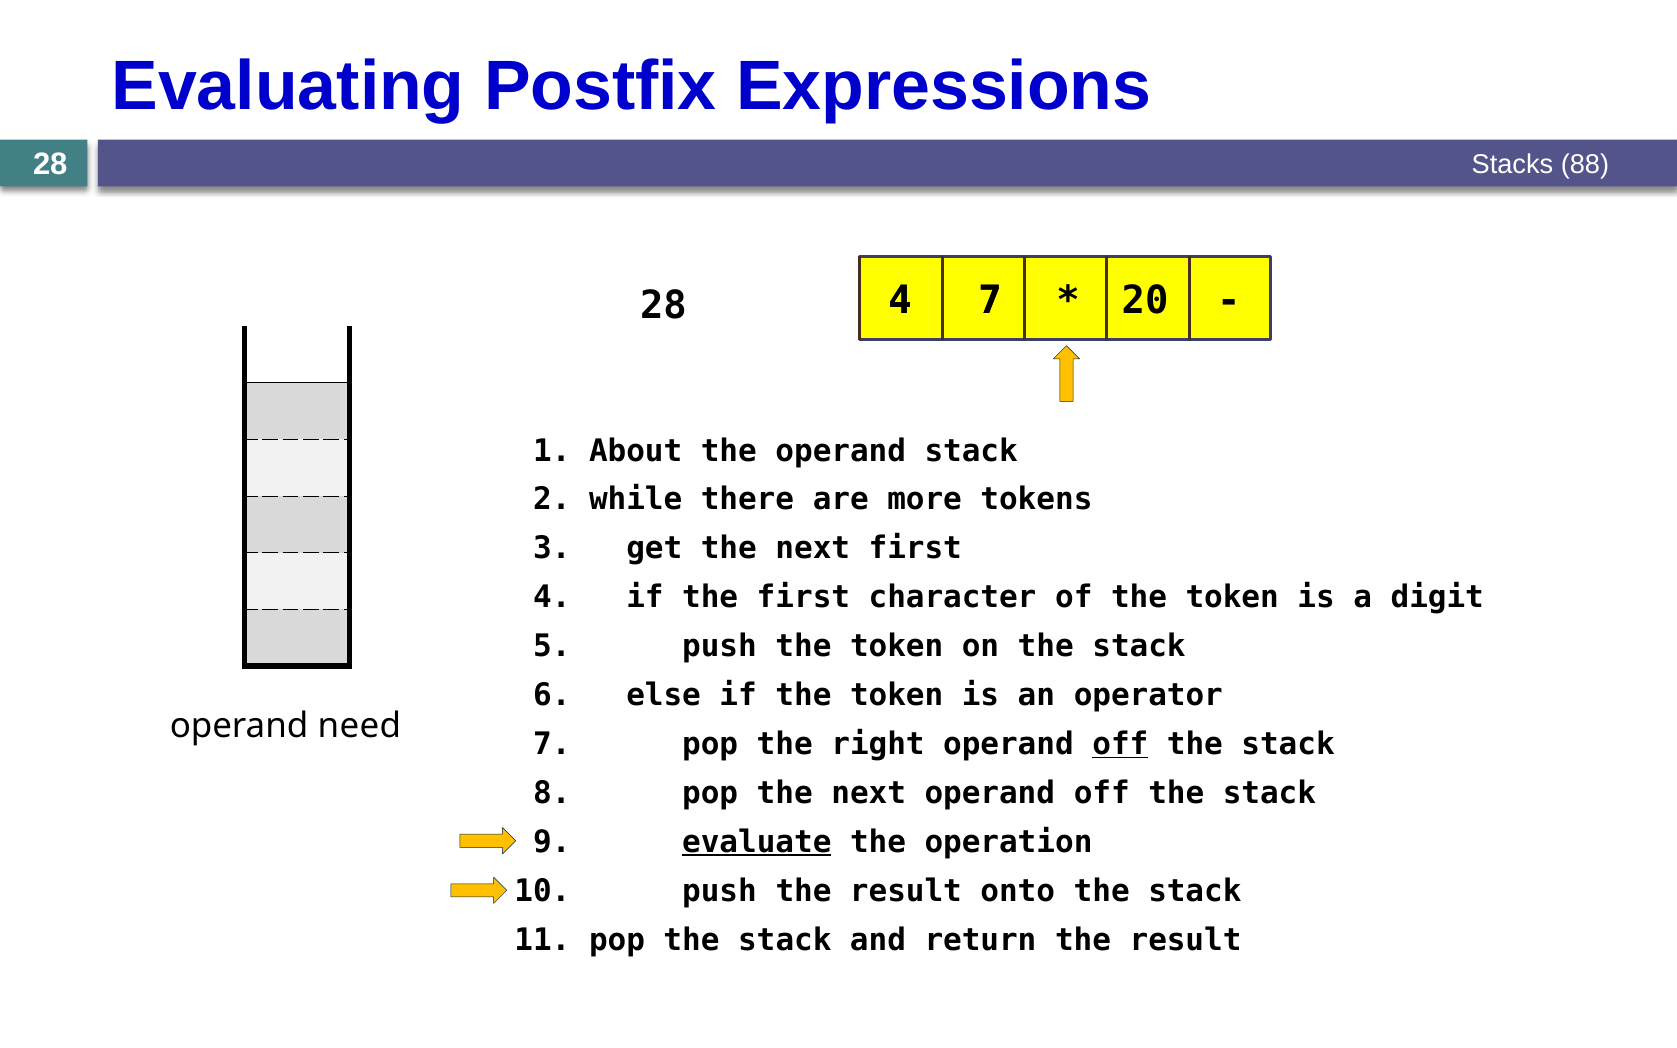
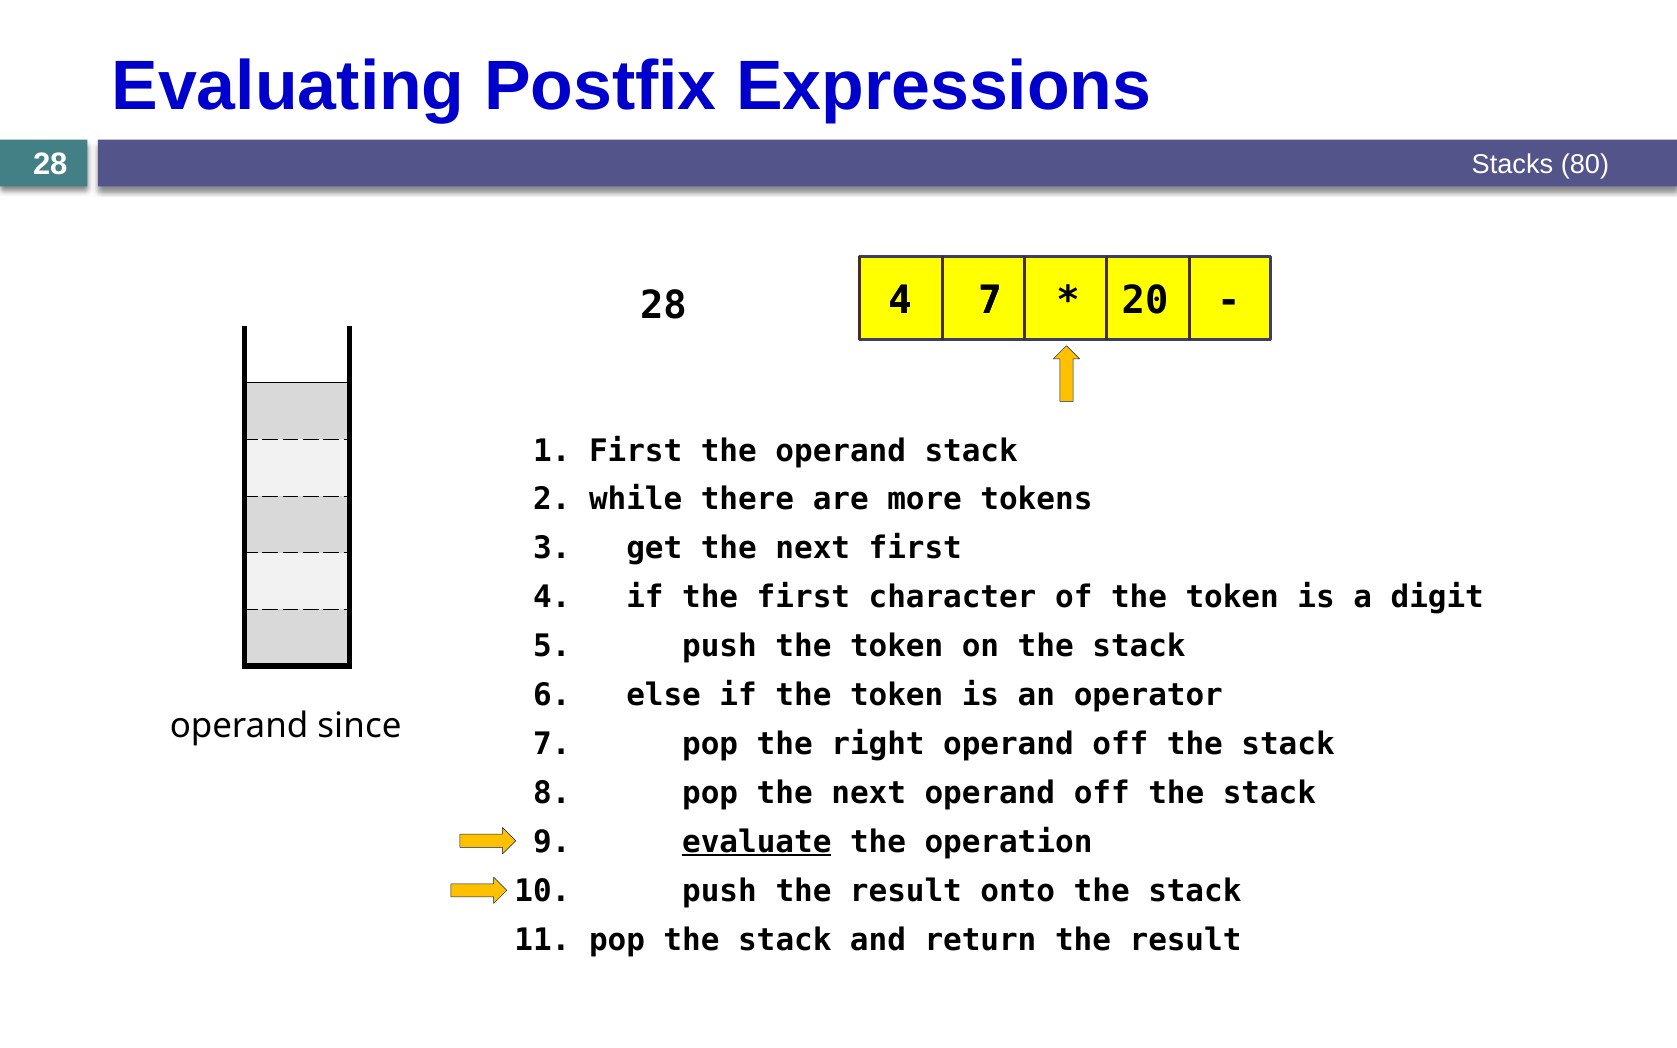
88: 88 -> 80 (1585, 164)
1 About: About -> First (636, 451)
need: need -> since (360, 726)
off underline: present -> none (1120, 744)
